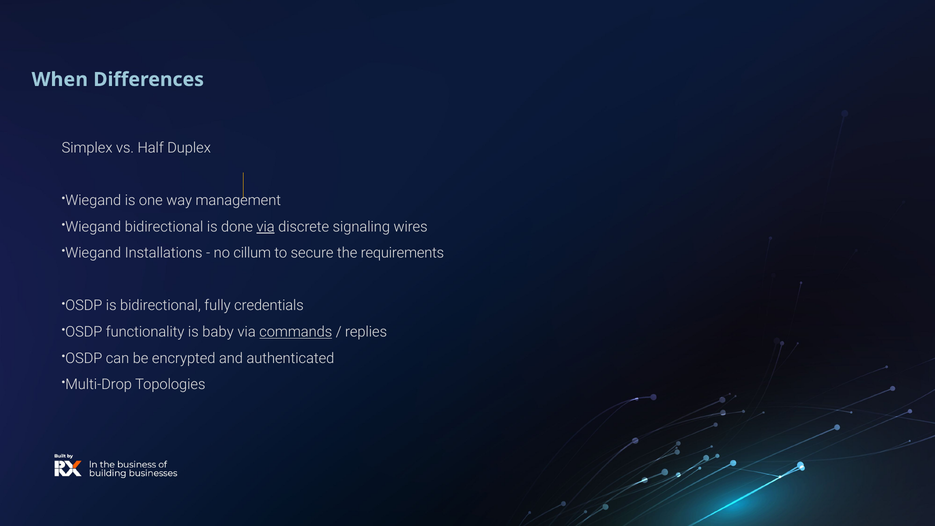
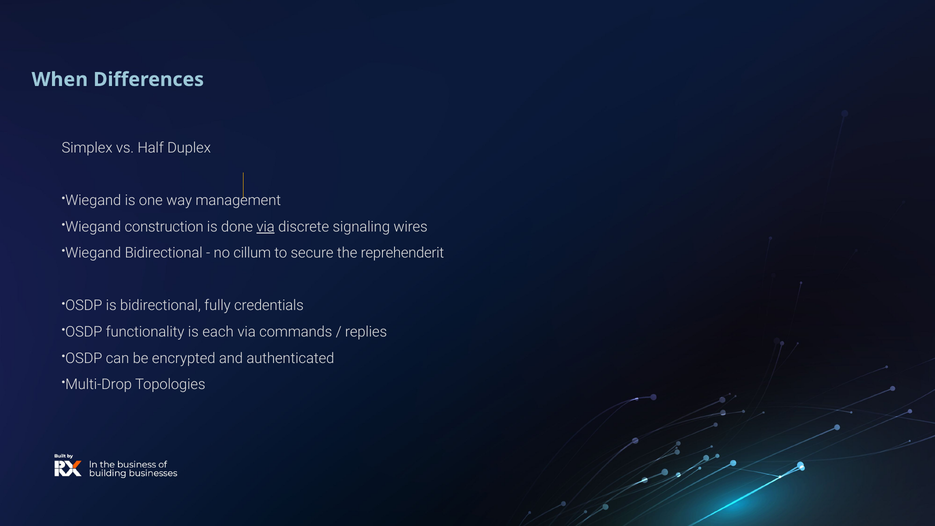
Wiegand bidirectional: bidirectional -> construction (164, 227)
Wiegand Installations: Installations -> Bidirectional (164, 253)
requirements: requirements -> reprehenderit (402, 253)
baby: baby -> each (218, 332)
commands underline: present -> none (296, 332)
